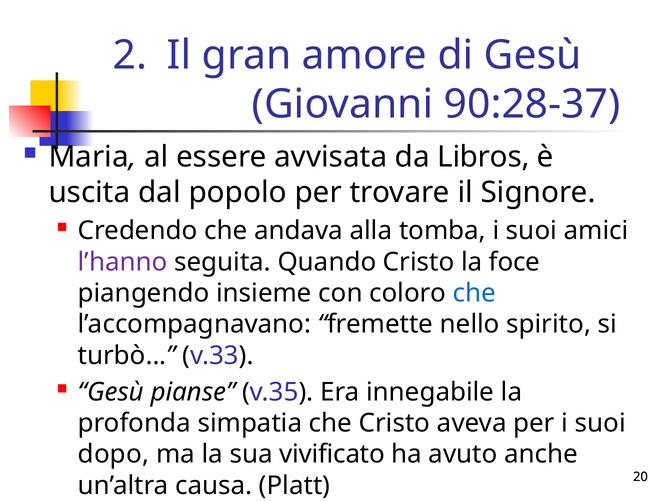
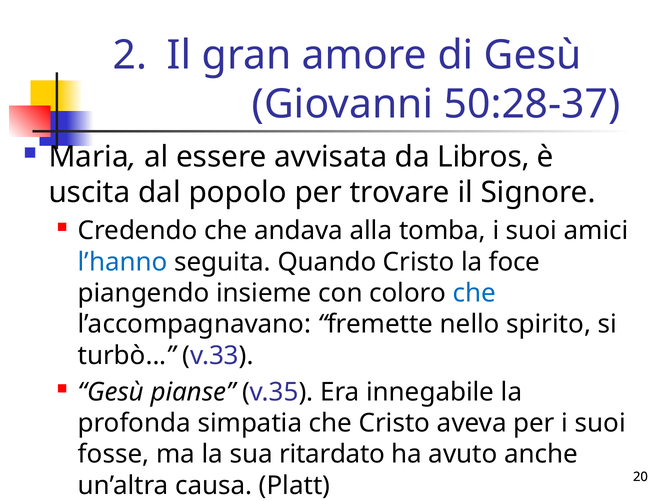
90:28-37: 90:28-37 -> 50:28-37 (532, 104)
l’hanno colour: purple -> blue (123, 262)
dopo: dopo -> fosse (114, 455)
vivificato: vivificato -> ritardato (332, 455)
